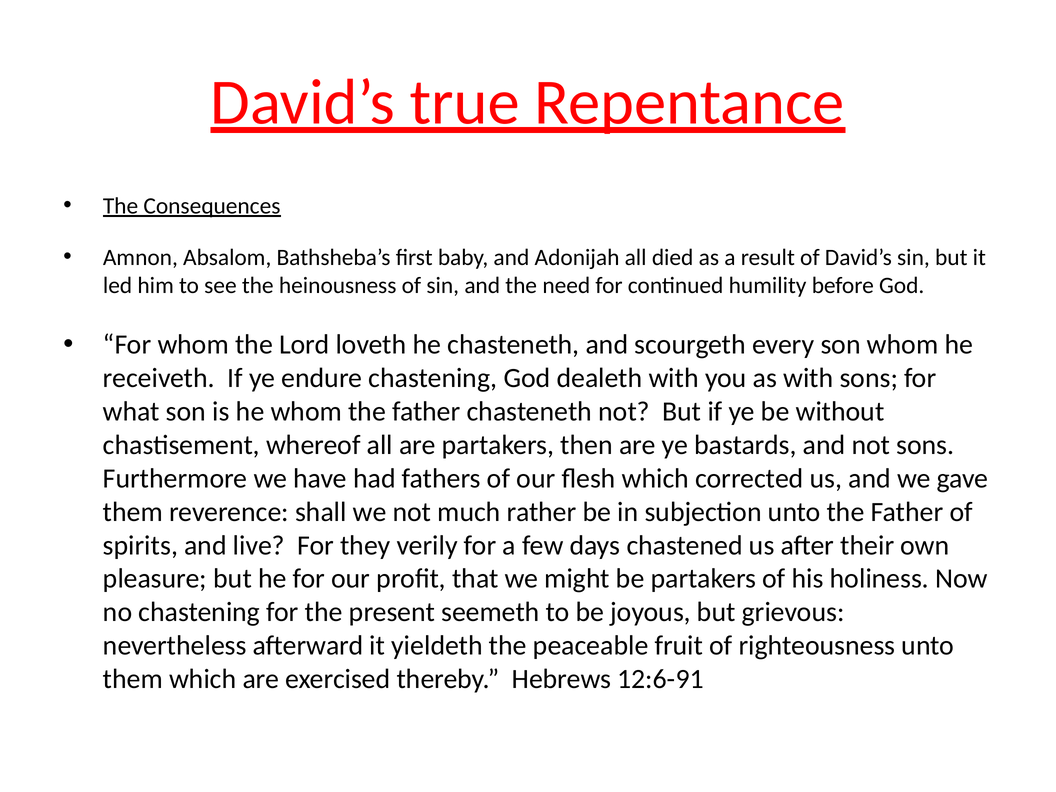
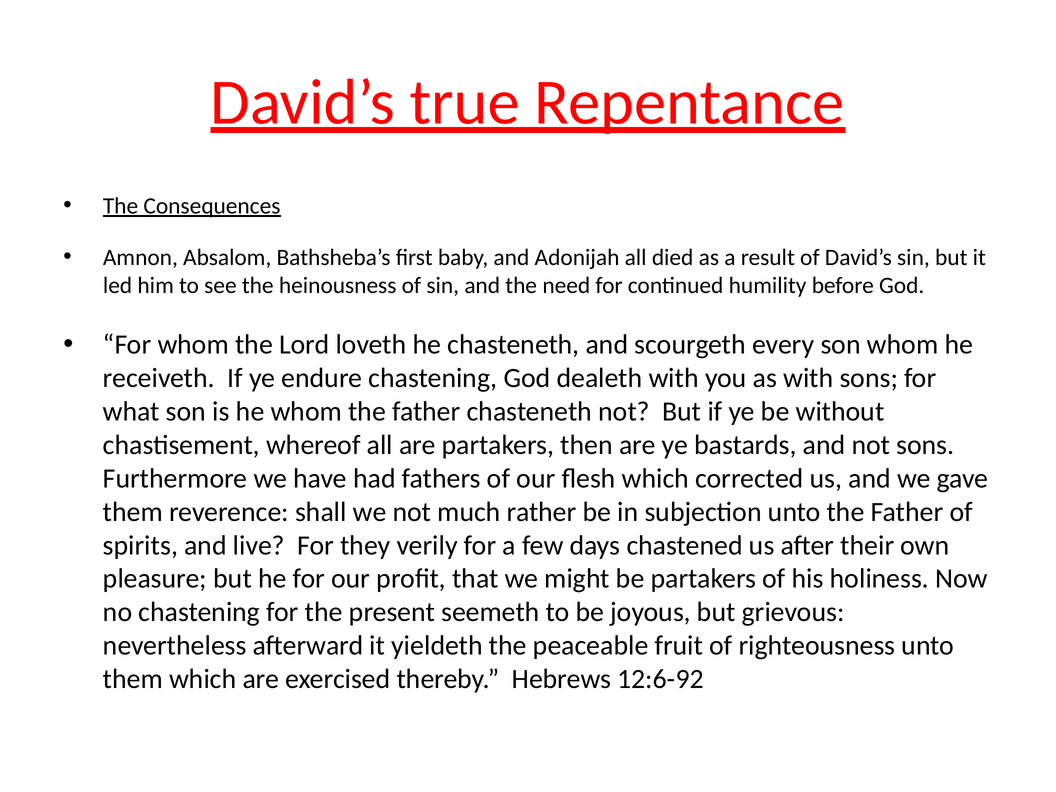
12:6-91: 12:6-91 -> 12:6-92 (660, 679)
